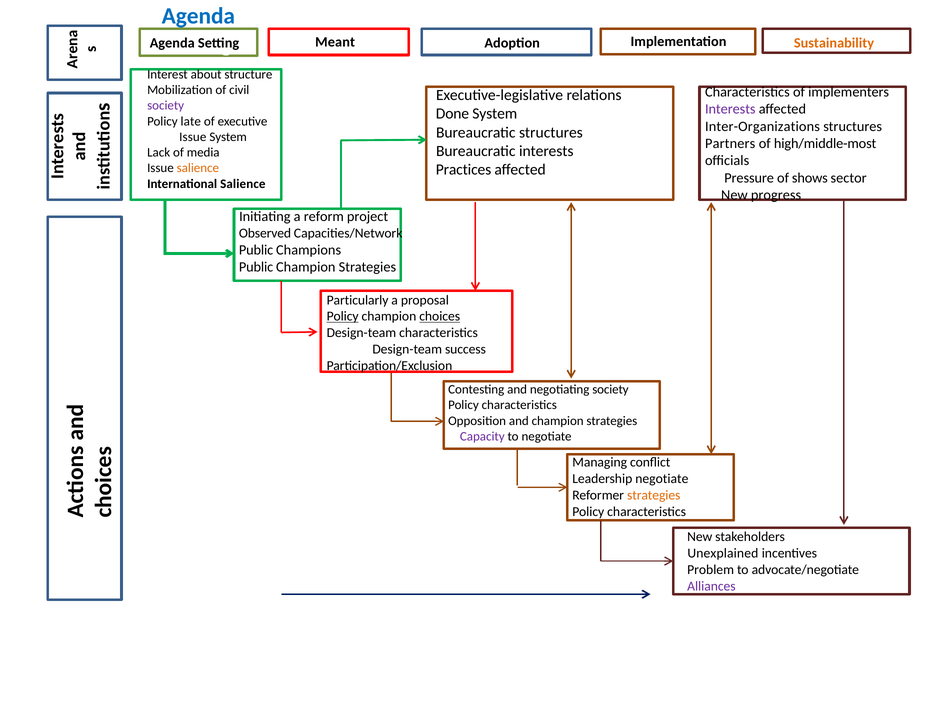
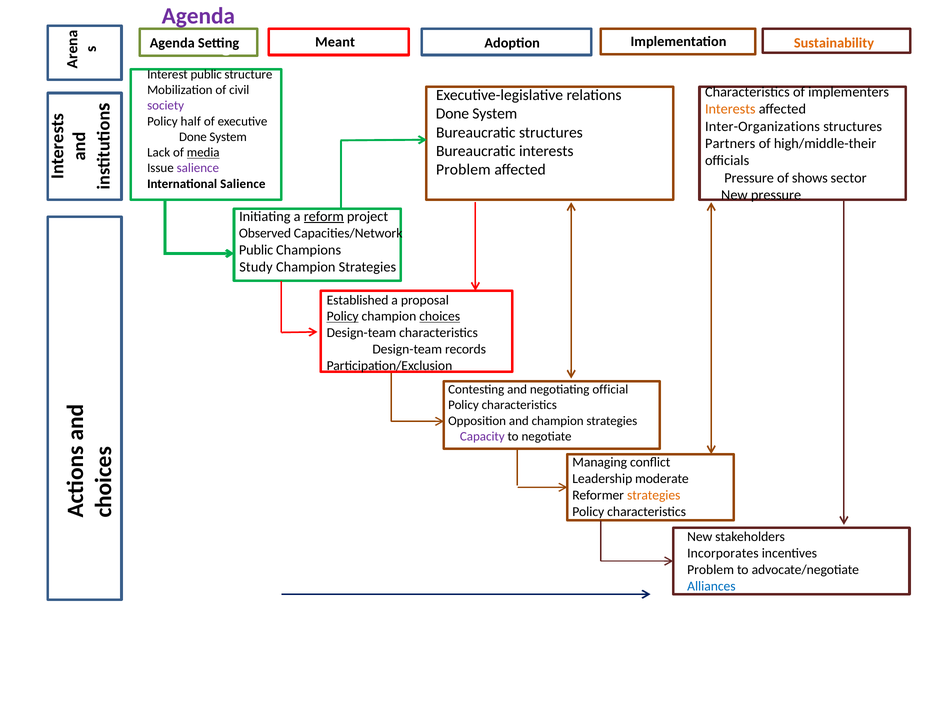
Agenda colour: blue -> purple (198, 16)
Interest about: about -> public (206, 74)
Interests colour: purple -> orange (730, 109)
late: late -> half (191, 121)
Issue: Issue -> Done (193, 137)
high/middle-most: high/middle-most -> high/middle-their (825, 144)
media underline: none -> present (203, 153)
salience colour: orange -> purple (198, 168)
Practices: Practices -> Problem (463, 170)
New progress: progress -> pressure (776, 195)
reform underline: none -> present (324, 216)
Public: Public -> Study (256, 267)
Particularly: Particularly -> Established (358, 300)
success: success -> records (465, 349)
negotiating society: society -> official (610, 390)
Leadership negotiate: negotiate -> moderate (662, 479)
Unexplained: Unexplained -> Incorporates (723, 553)
Alliances colour: purple -> blue (711, 586)
